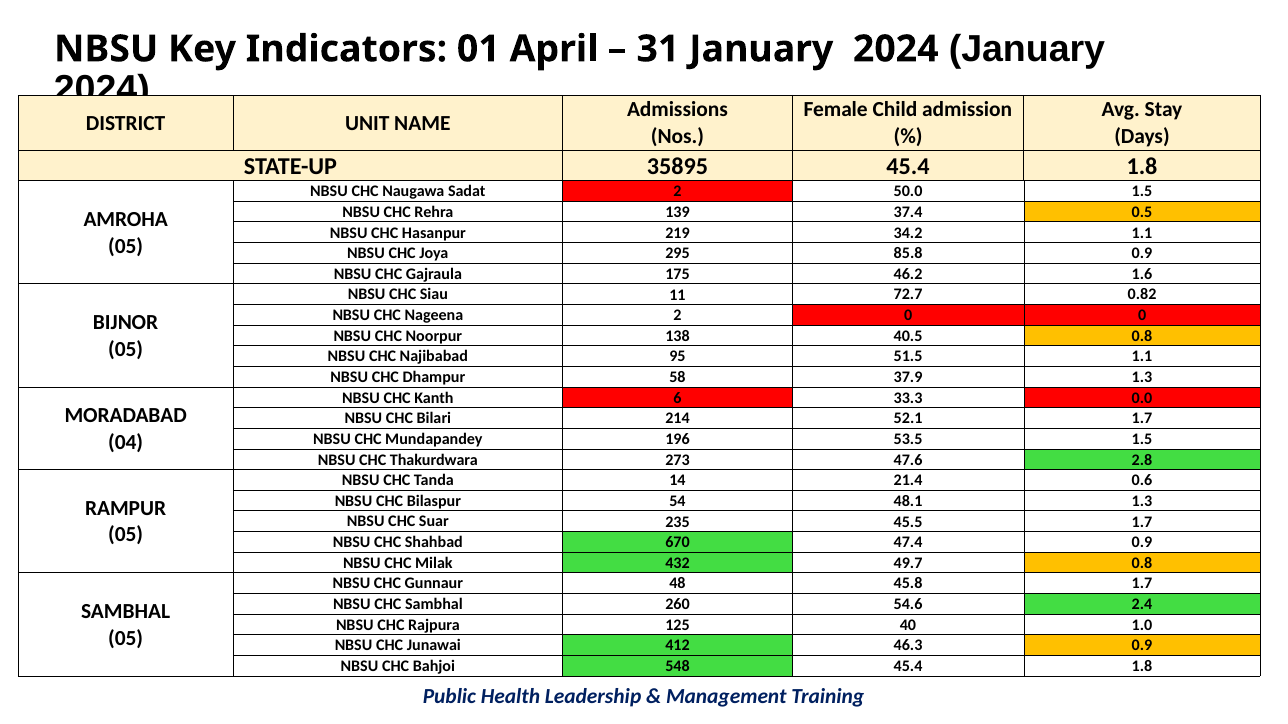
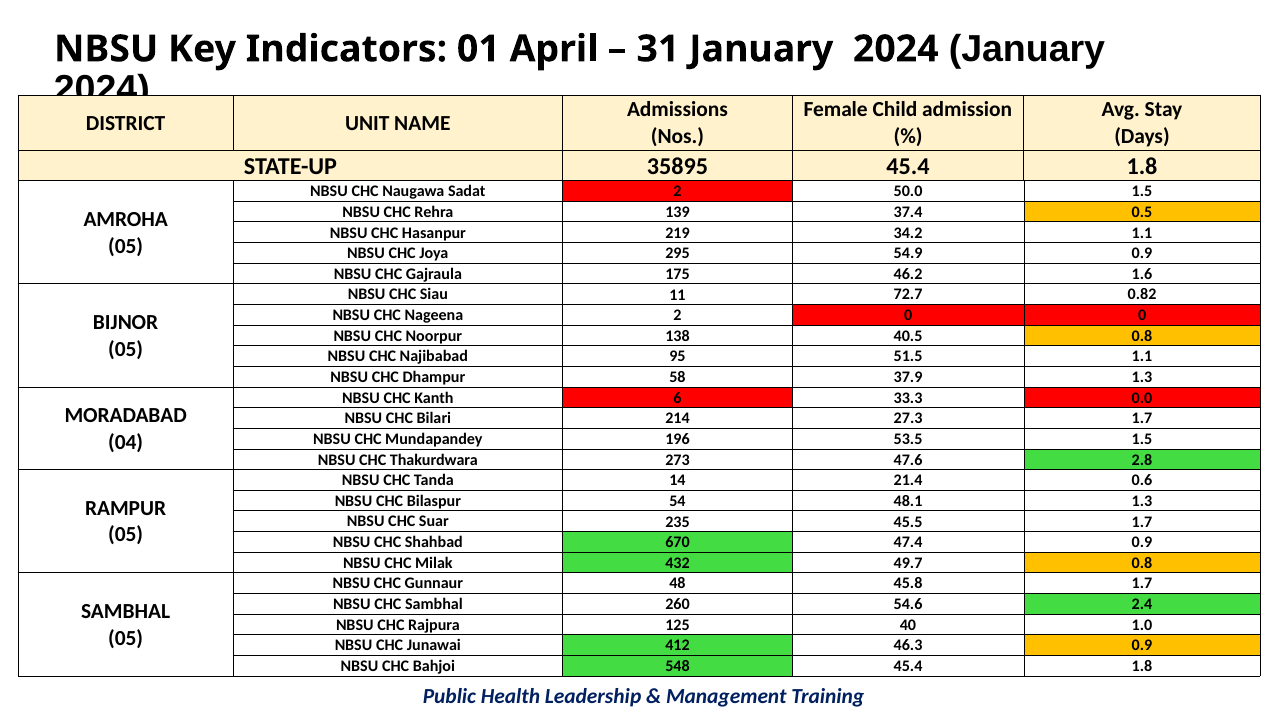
85.8: 85.8 -> 54.9 (908, 254)
52.1: 52.1 -> 27.3 (908, 419)
